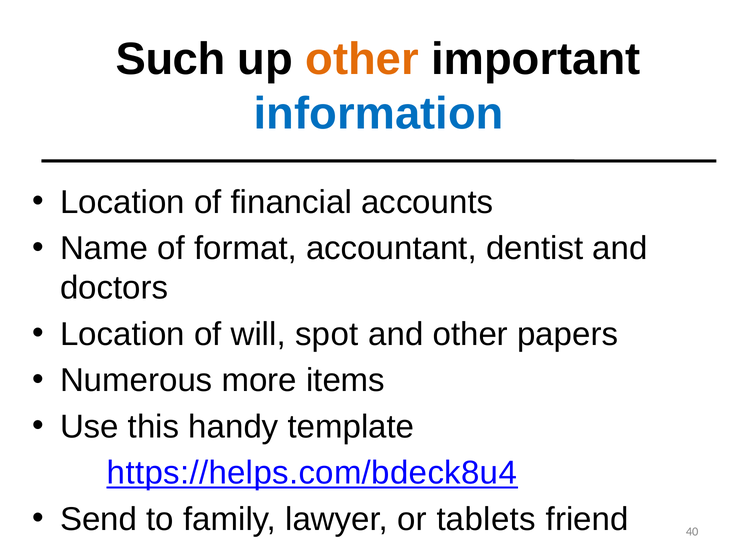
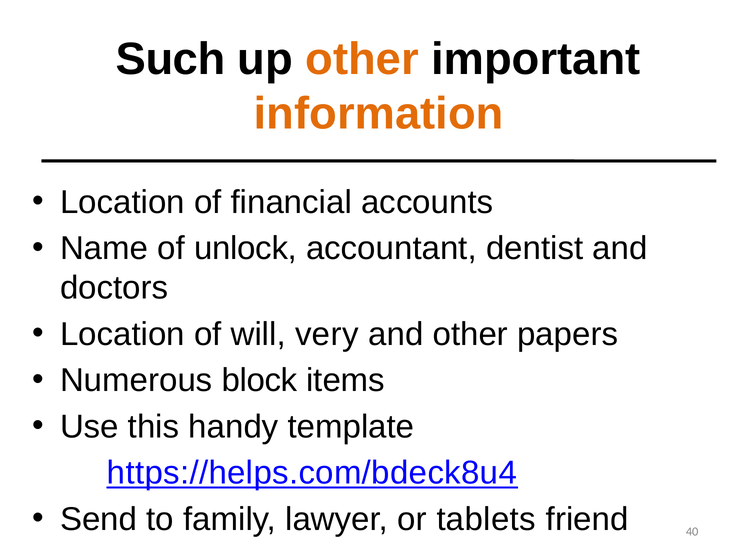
information colour: blue -> orange (379, 114)
format: format -> unlock (246, 249)
spot: spot -> very (327, 334)
more: more -> block (259, 381)
